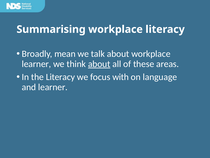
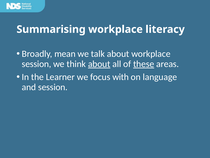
learner: learner -> session (36, 64)
these underline: none -> present (144, 64)
the Literacy: Literacy -> Learner (60, 77)
and learner: learner -> session (53, 87)
